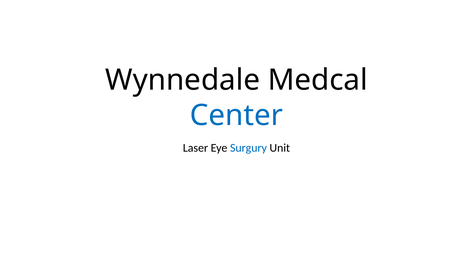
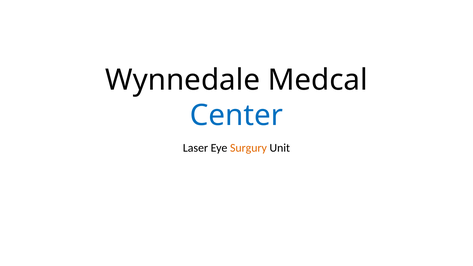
Surgury colour: blue -> orange (248, 148)
